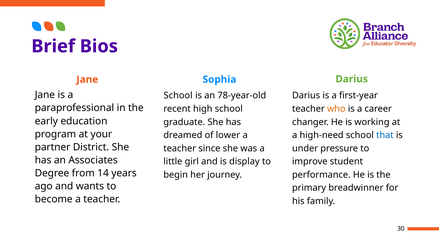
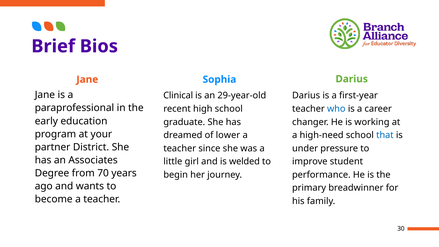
School: School -> Clinical (178, 96)
78-year-old: 78-year-old -> 29-year-old (242, 96)
who colour: orange -> blue (336, 109)
display: display -> welded (244, 161)
14: 14 -> 70 (103, 173)
